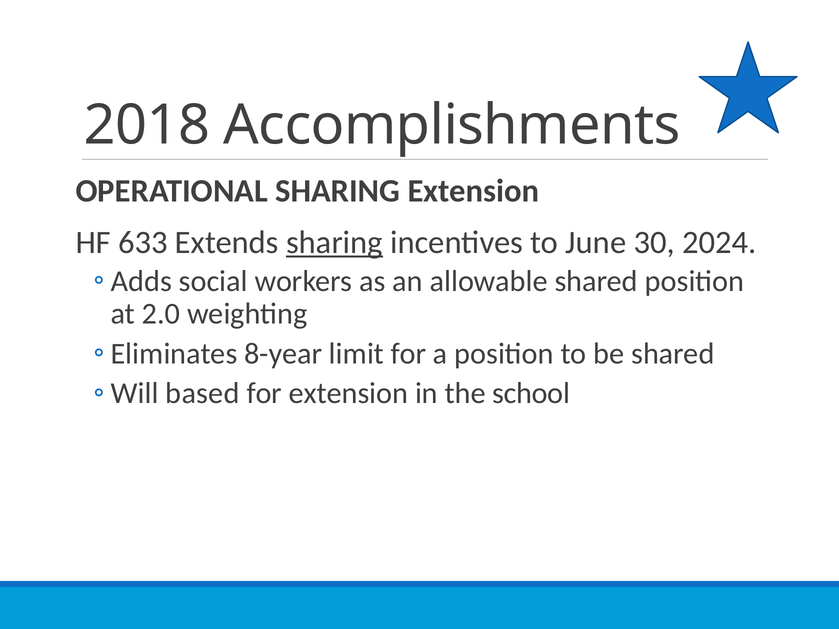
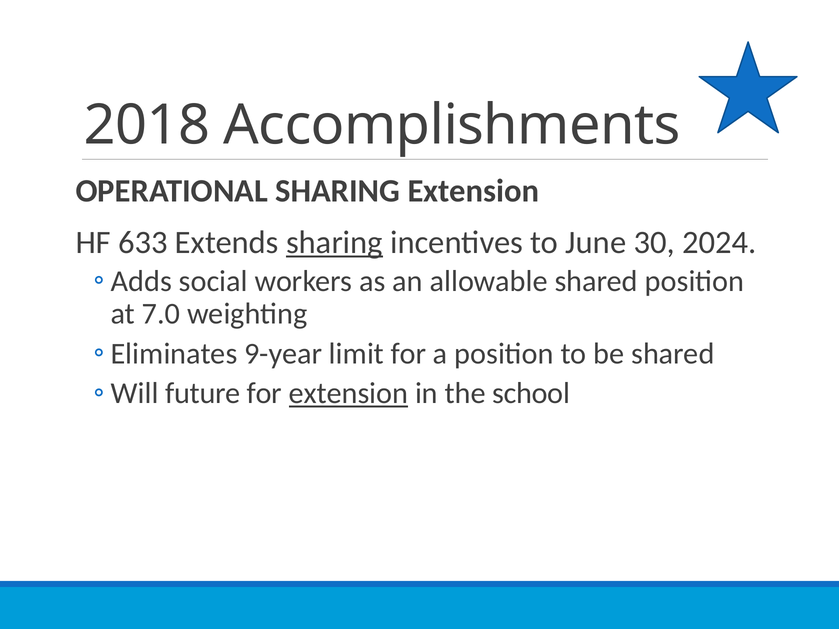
2.0: 2.0 -> 7.0 (161, 314)
8-year: 8-year -> 9-year (283, 354)
based: based -> future (203, 394)
extension underline: none -> present (349, 394)
